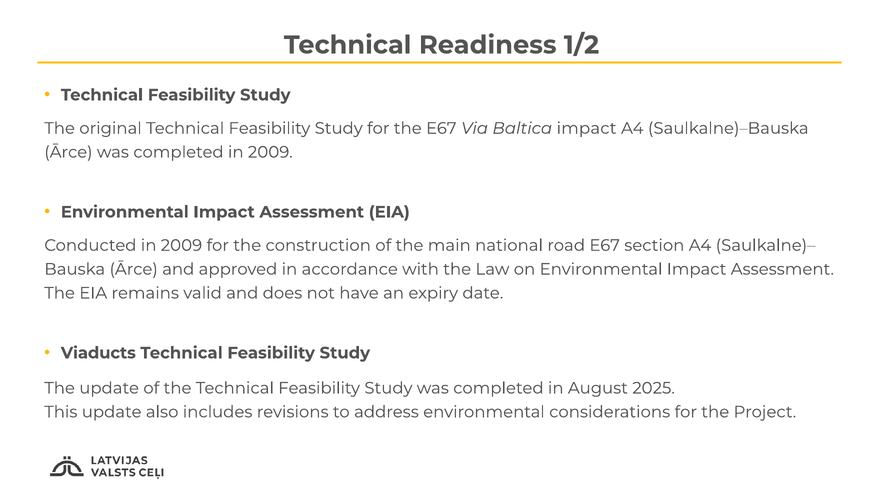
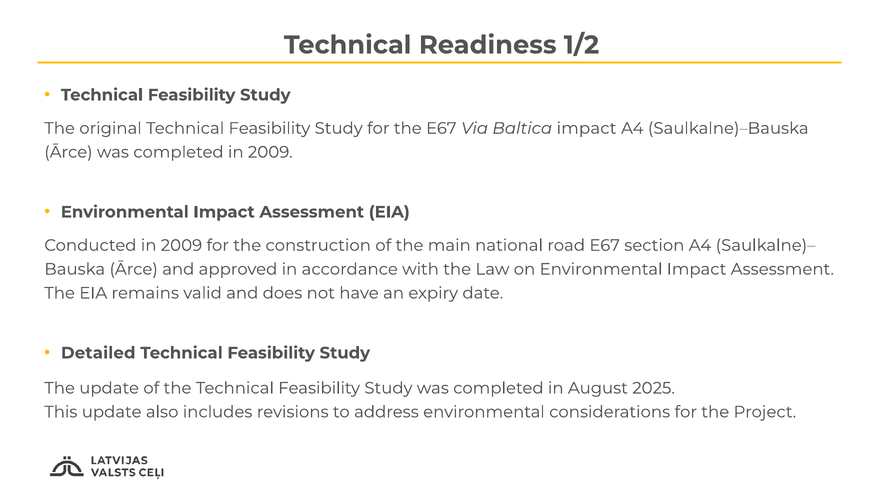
Viaducts: Viaducts -> Detailed (98, 353)
